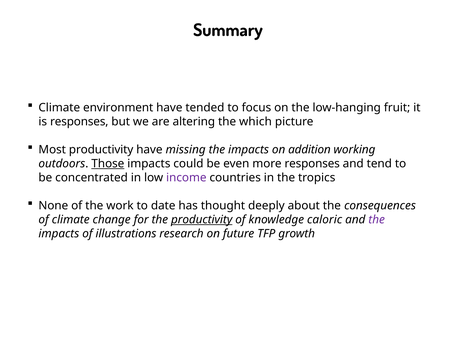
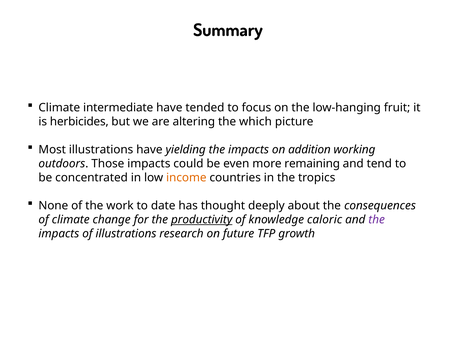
environment: environment -> intermediate (118, 108)
is responses: responses -> herbicides (79, 122)
Most productivity: productivity -> illustrations (101, 150)
missing: missing -> yielding (186, 150)
Those underline: present -> none (108, 164)
more responses: responses -> remaining (312, 164)
income colour: purple -> orange (186, 178)
